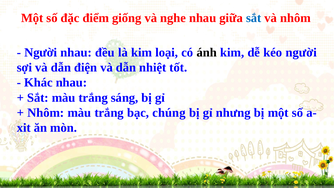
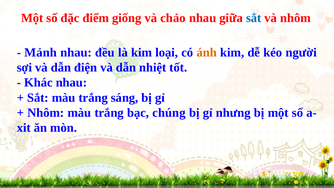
nghe: nghe -> chảo (173, 18)
Người: Người -> Mảnh (41, 52)
ánh colour: black -> orange (207, 52)
